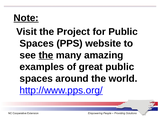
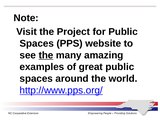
Note underline: present -> none (26, 18)
